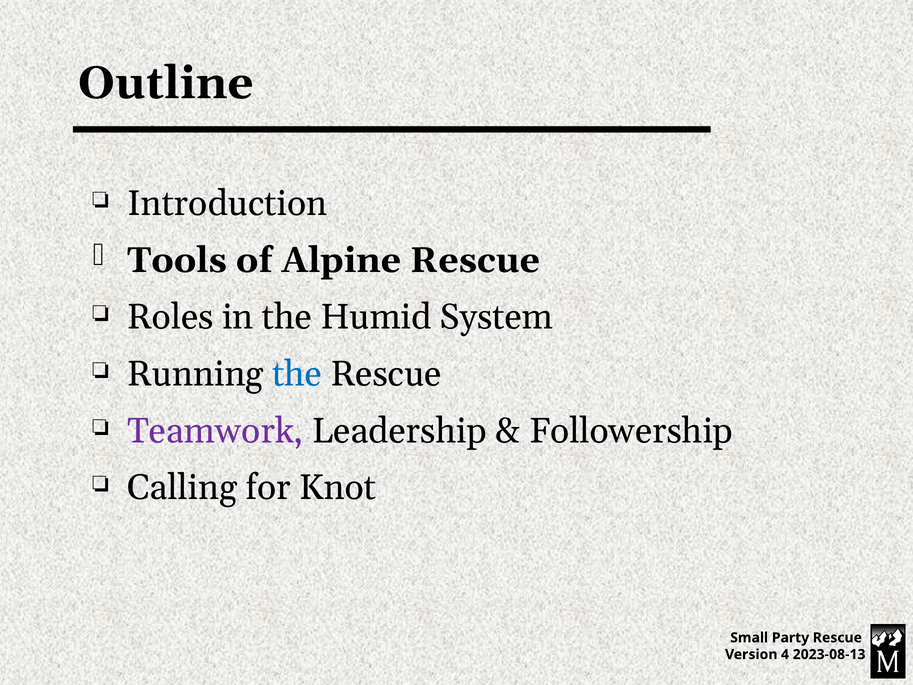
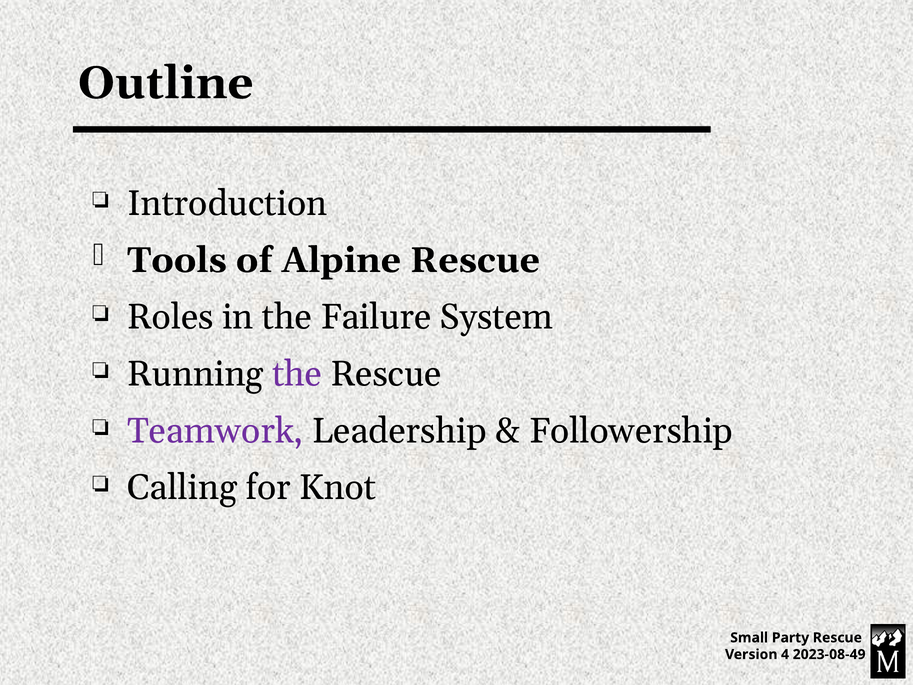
Humid: Humid -> Failure (376, 317)
the colour: blue -> purple (297, 374)
2023-08-13: 2023-08-13 -> 2023-08-49 (829, 654)
